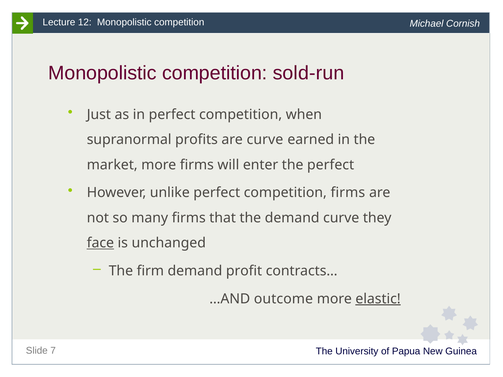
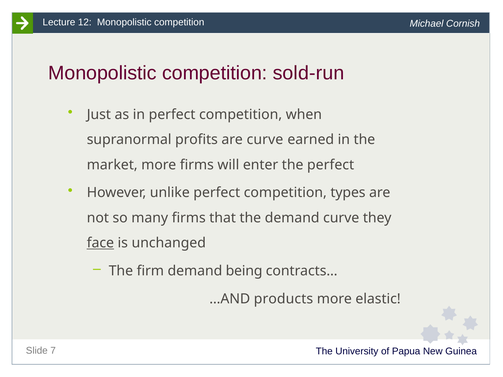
competition firms: firms -> types (348, 193)
profit: profit -> being (244, 271)
outcome: outcome -> products (283, 299)
elastic underline: present -> none (378, 299)
